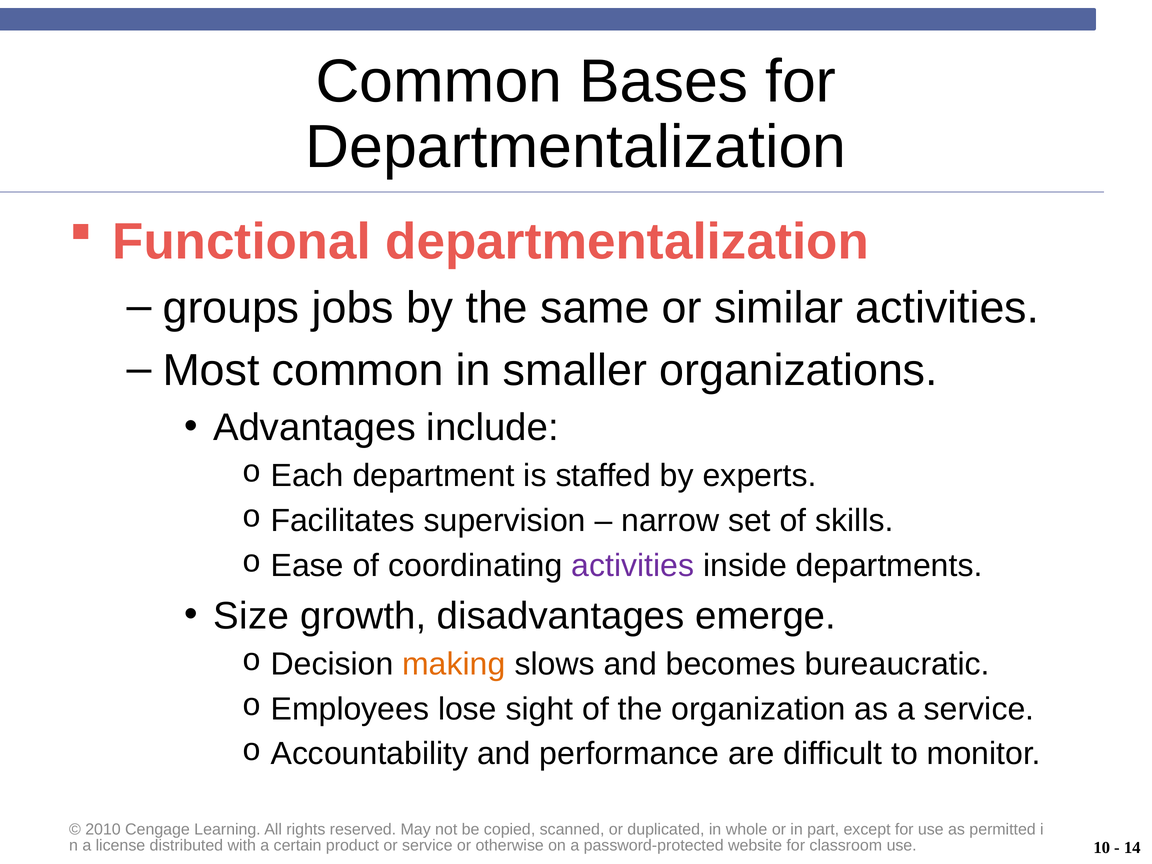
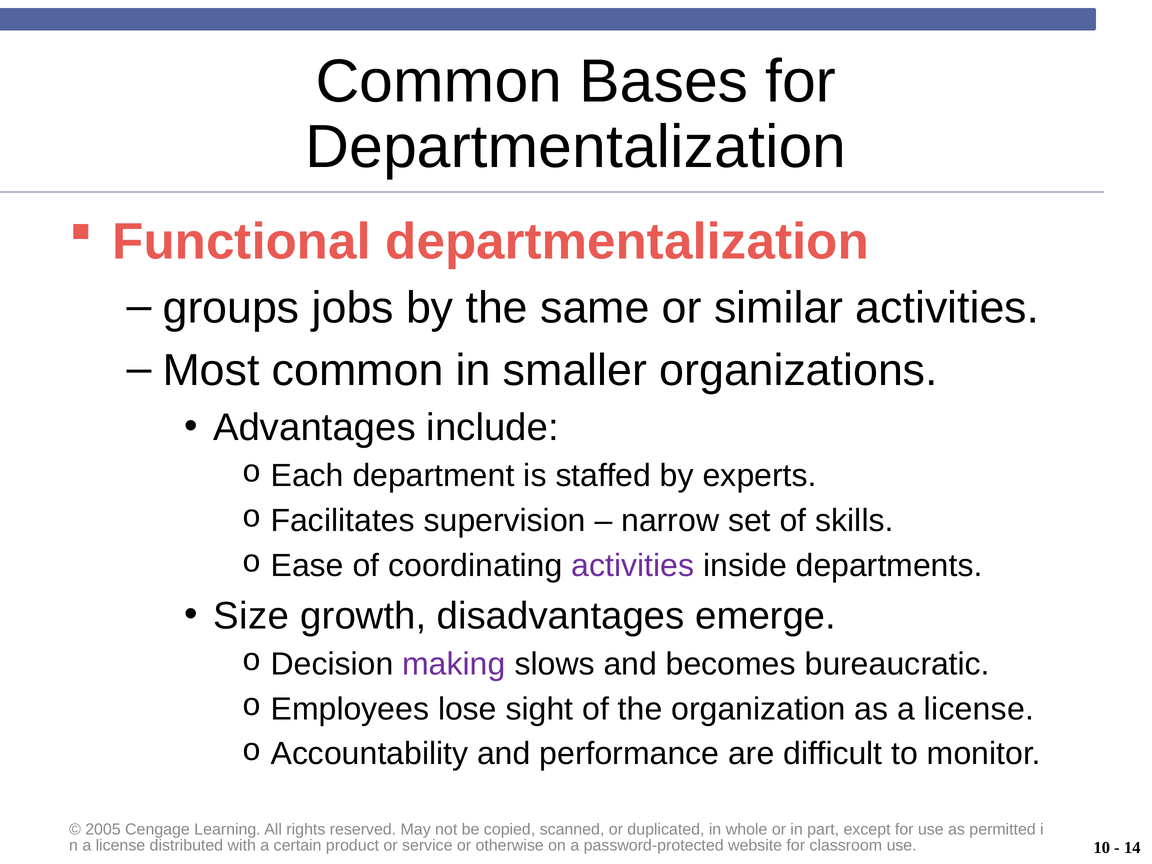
making colour: orange -> purple (454, 664)
as a service: service -> license (979, 709)
2010: 2010 -> 2005 (103, 829)
